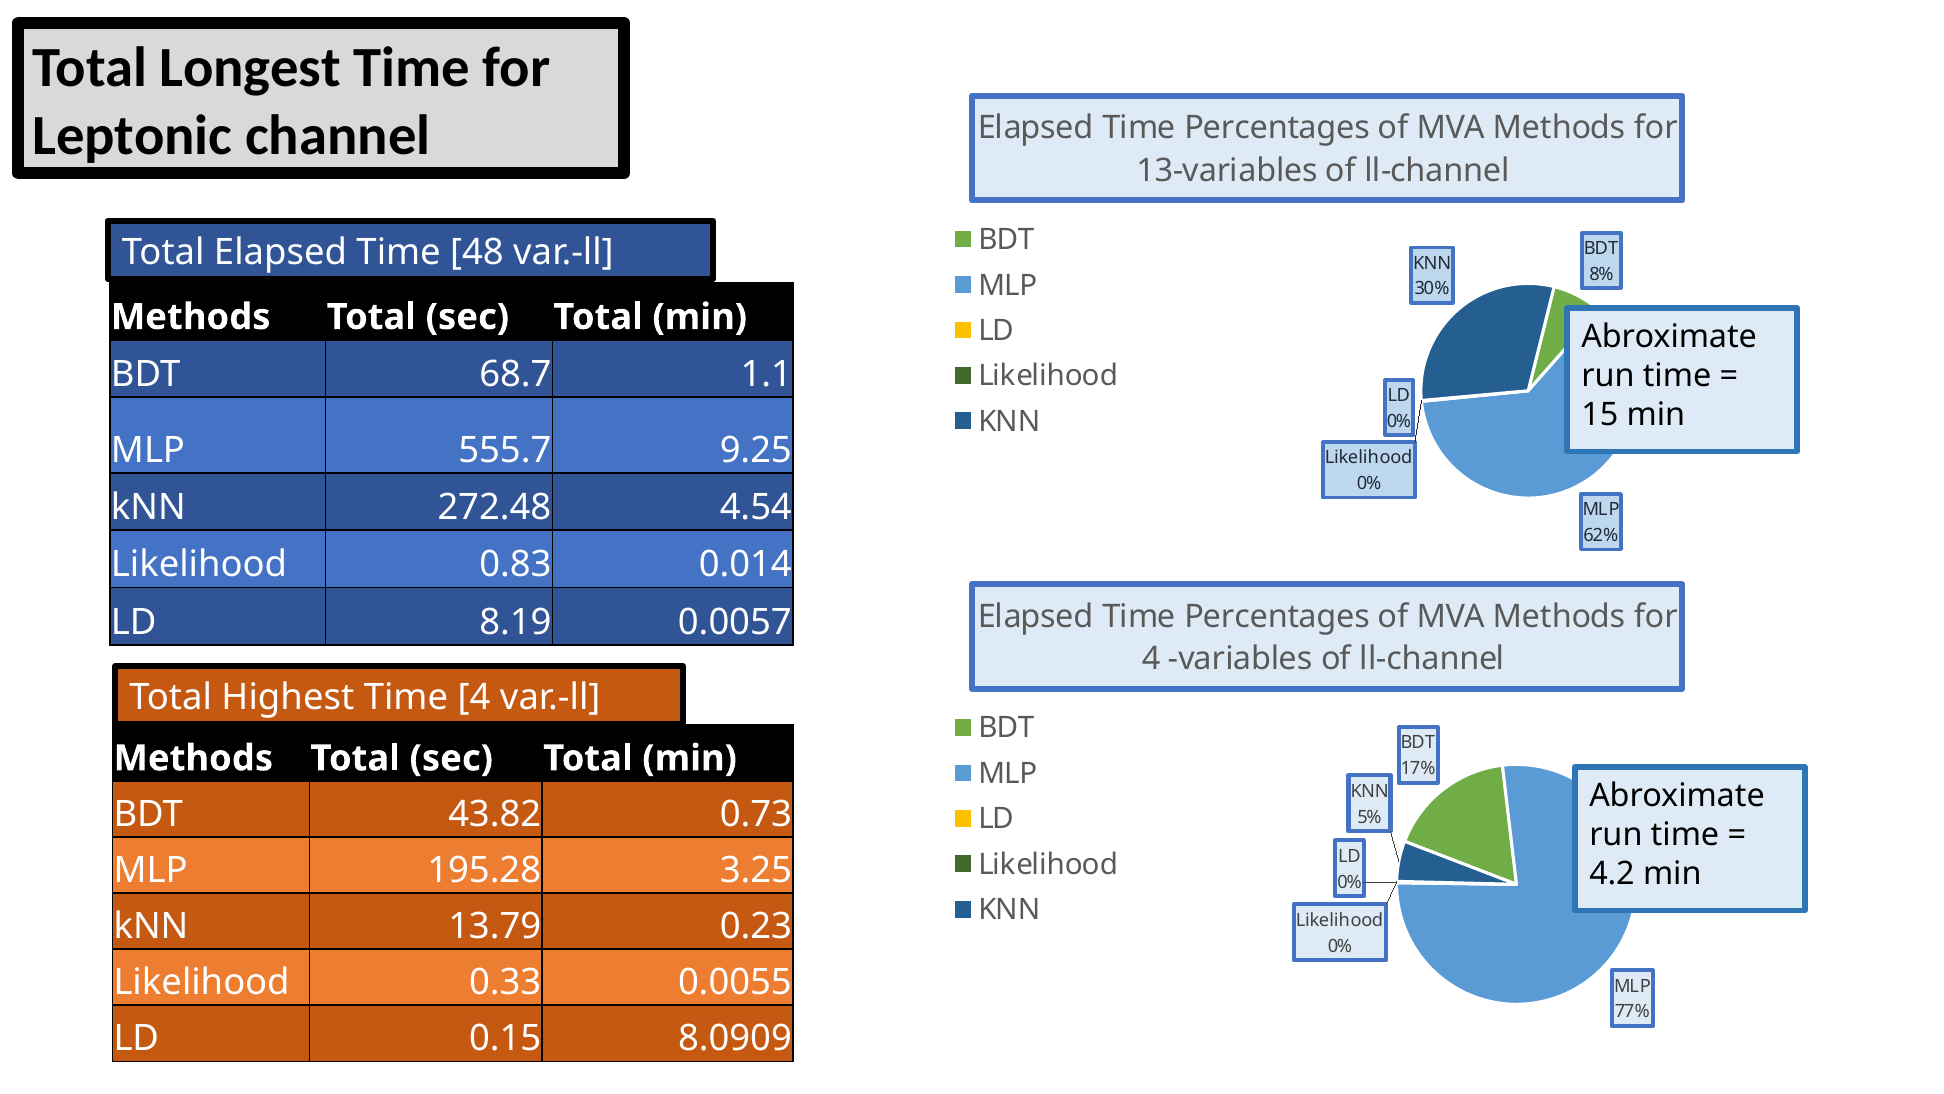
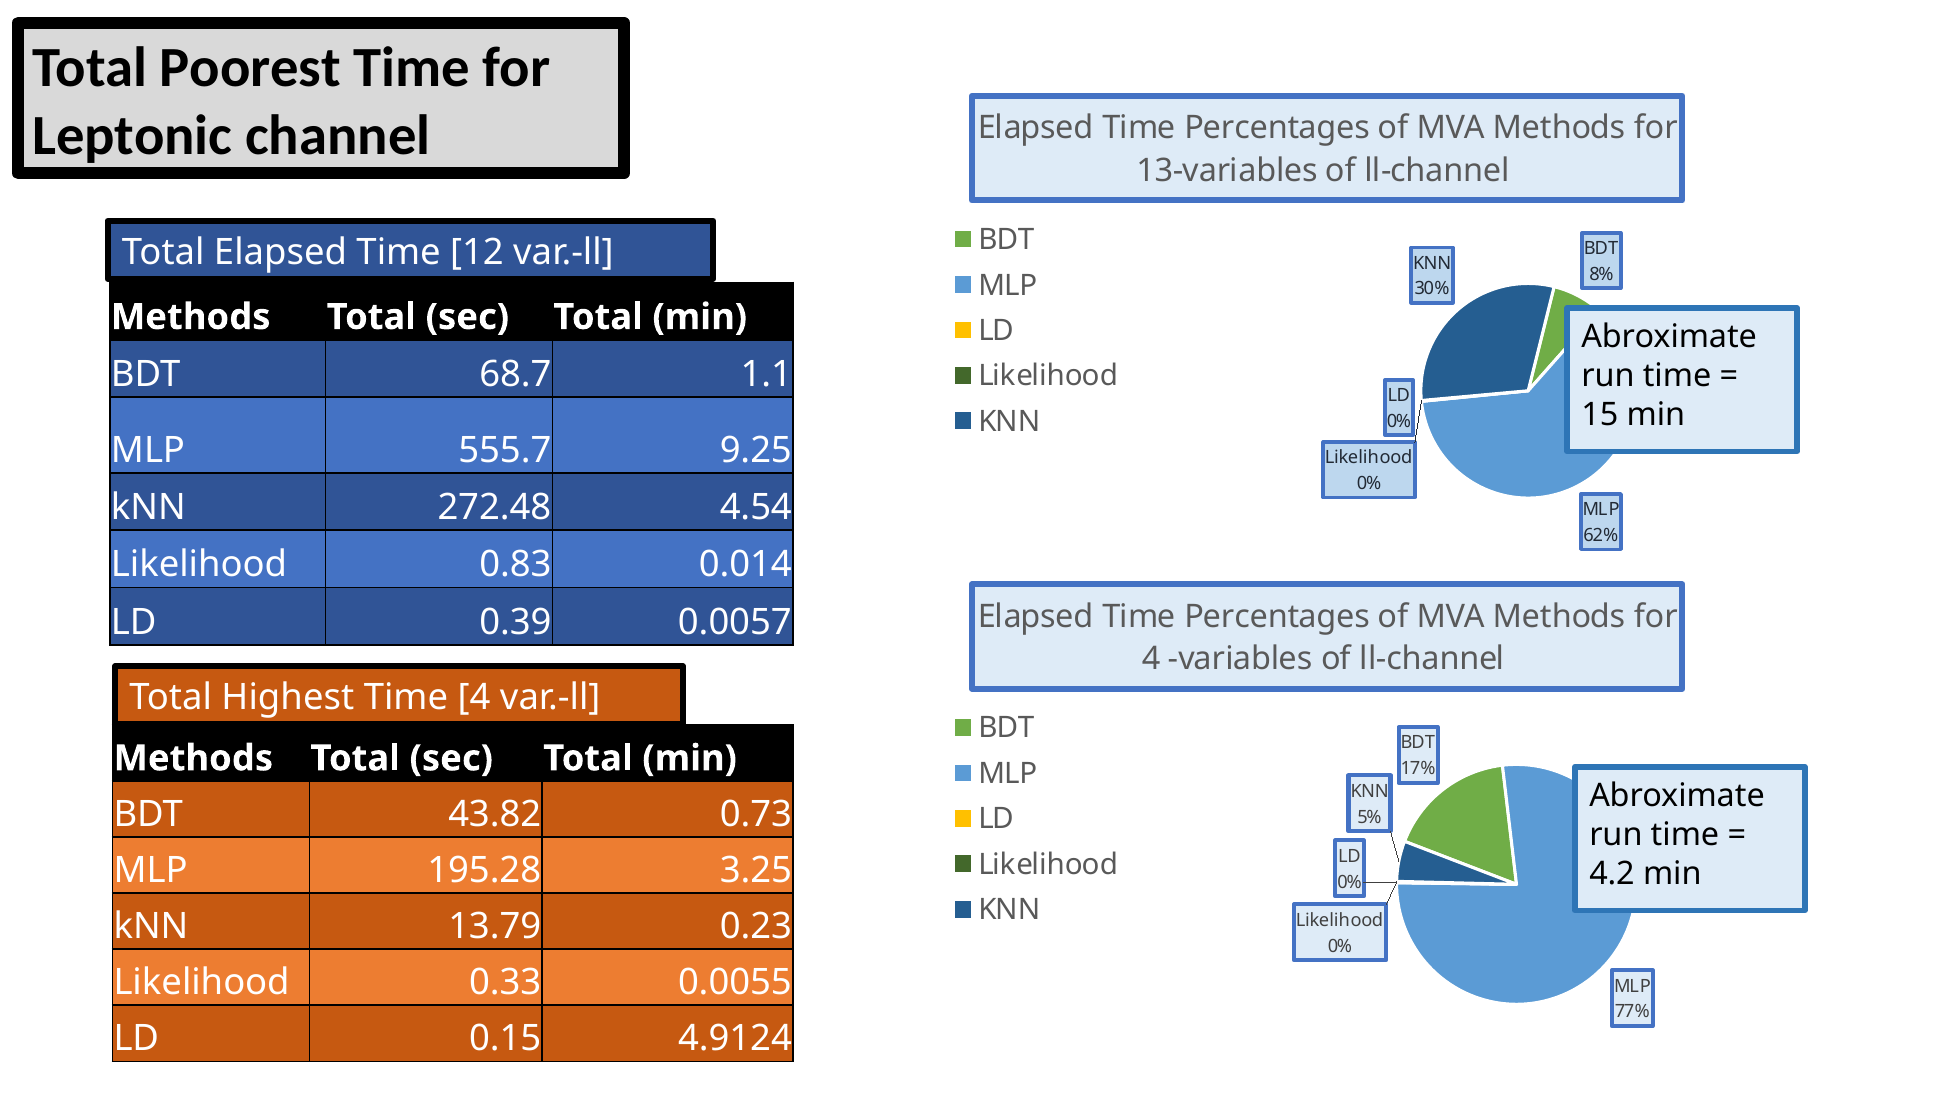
Longest: Longest -> Poorest (250, 68)
48: 48 -> 12 (477, 252)
8.19: 8.19 -> 0.39 (515, 622)
8.0909: 8.0909 -> 4.9124 (735, 1038)
